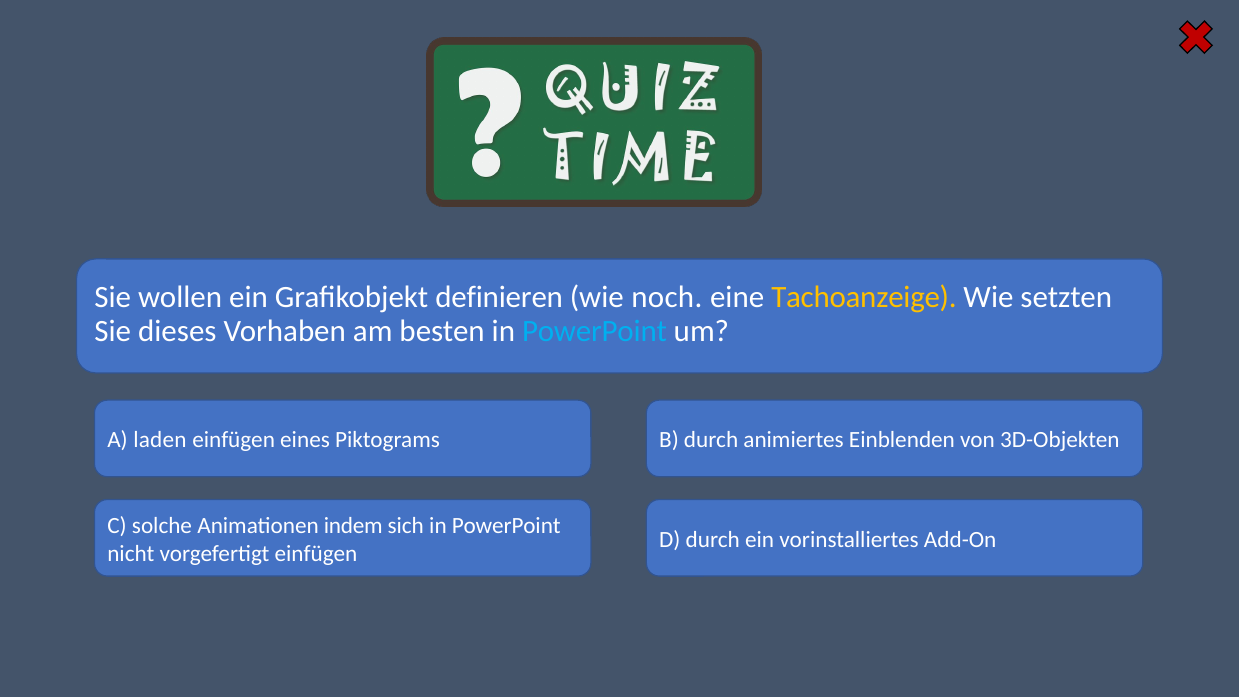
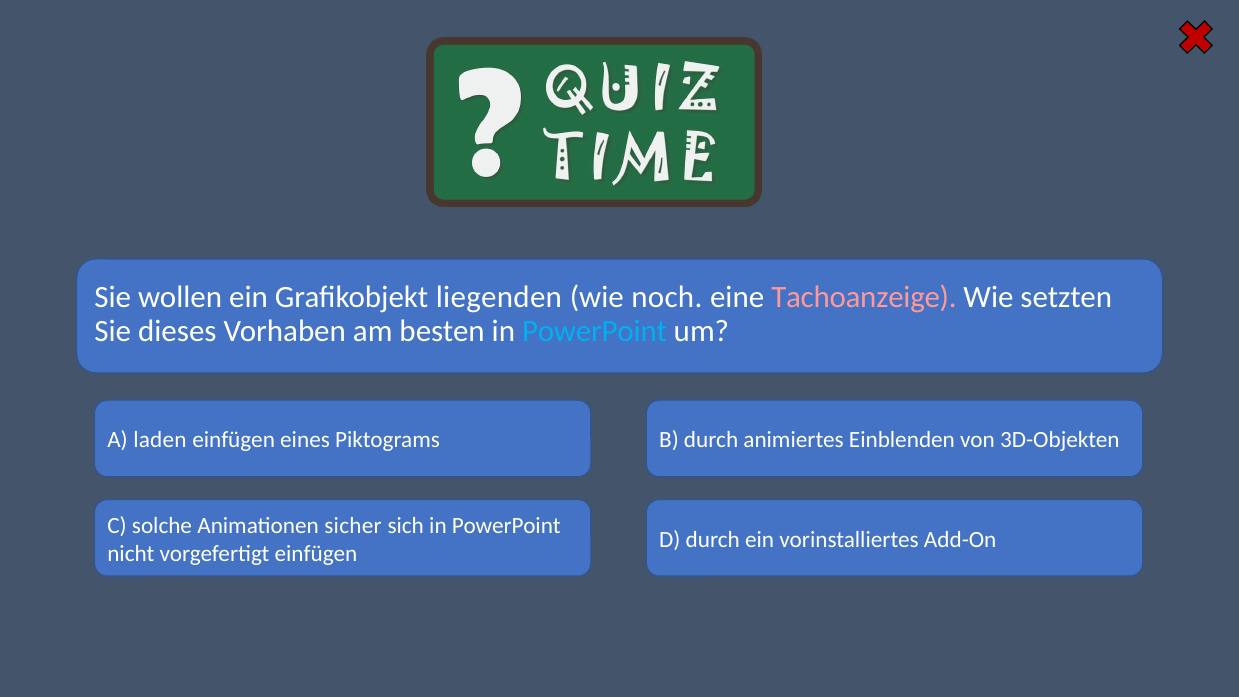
definieren: definieren -> liegenden (499, 297)
Tachoanzeige colour: yellow -> pink (864, 297)
indem: indem -> sicher (353, 525)
